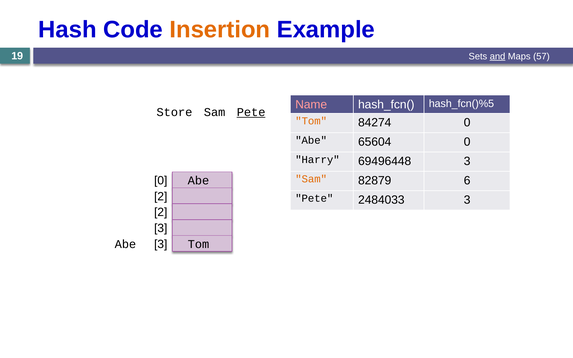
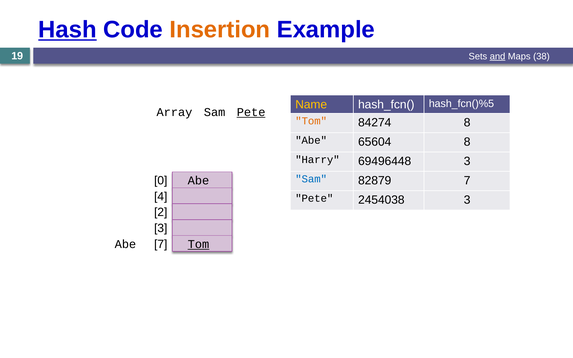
Hash underline: none -> present (67, 30)
57: 57 -> 38 (541, 56)
Name colour: pink -> yellow (311, 104)
Store: Store -> Array (174, 112)
84274 0: 0 -> 8 (467, 123)
65604 0: 0 -> 8 (467, 142)
Sam colour: orange -> blue (311, 179)
82879 6: 6 -> 7 (467, 181)
2: 2 -> 4 (161, 197)
2484033: 2484033 -> 2454038 (381, 200)
3: 3 -> 7 (161, 244)
Tom underline: none -> present (198, 244)
